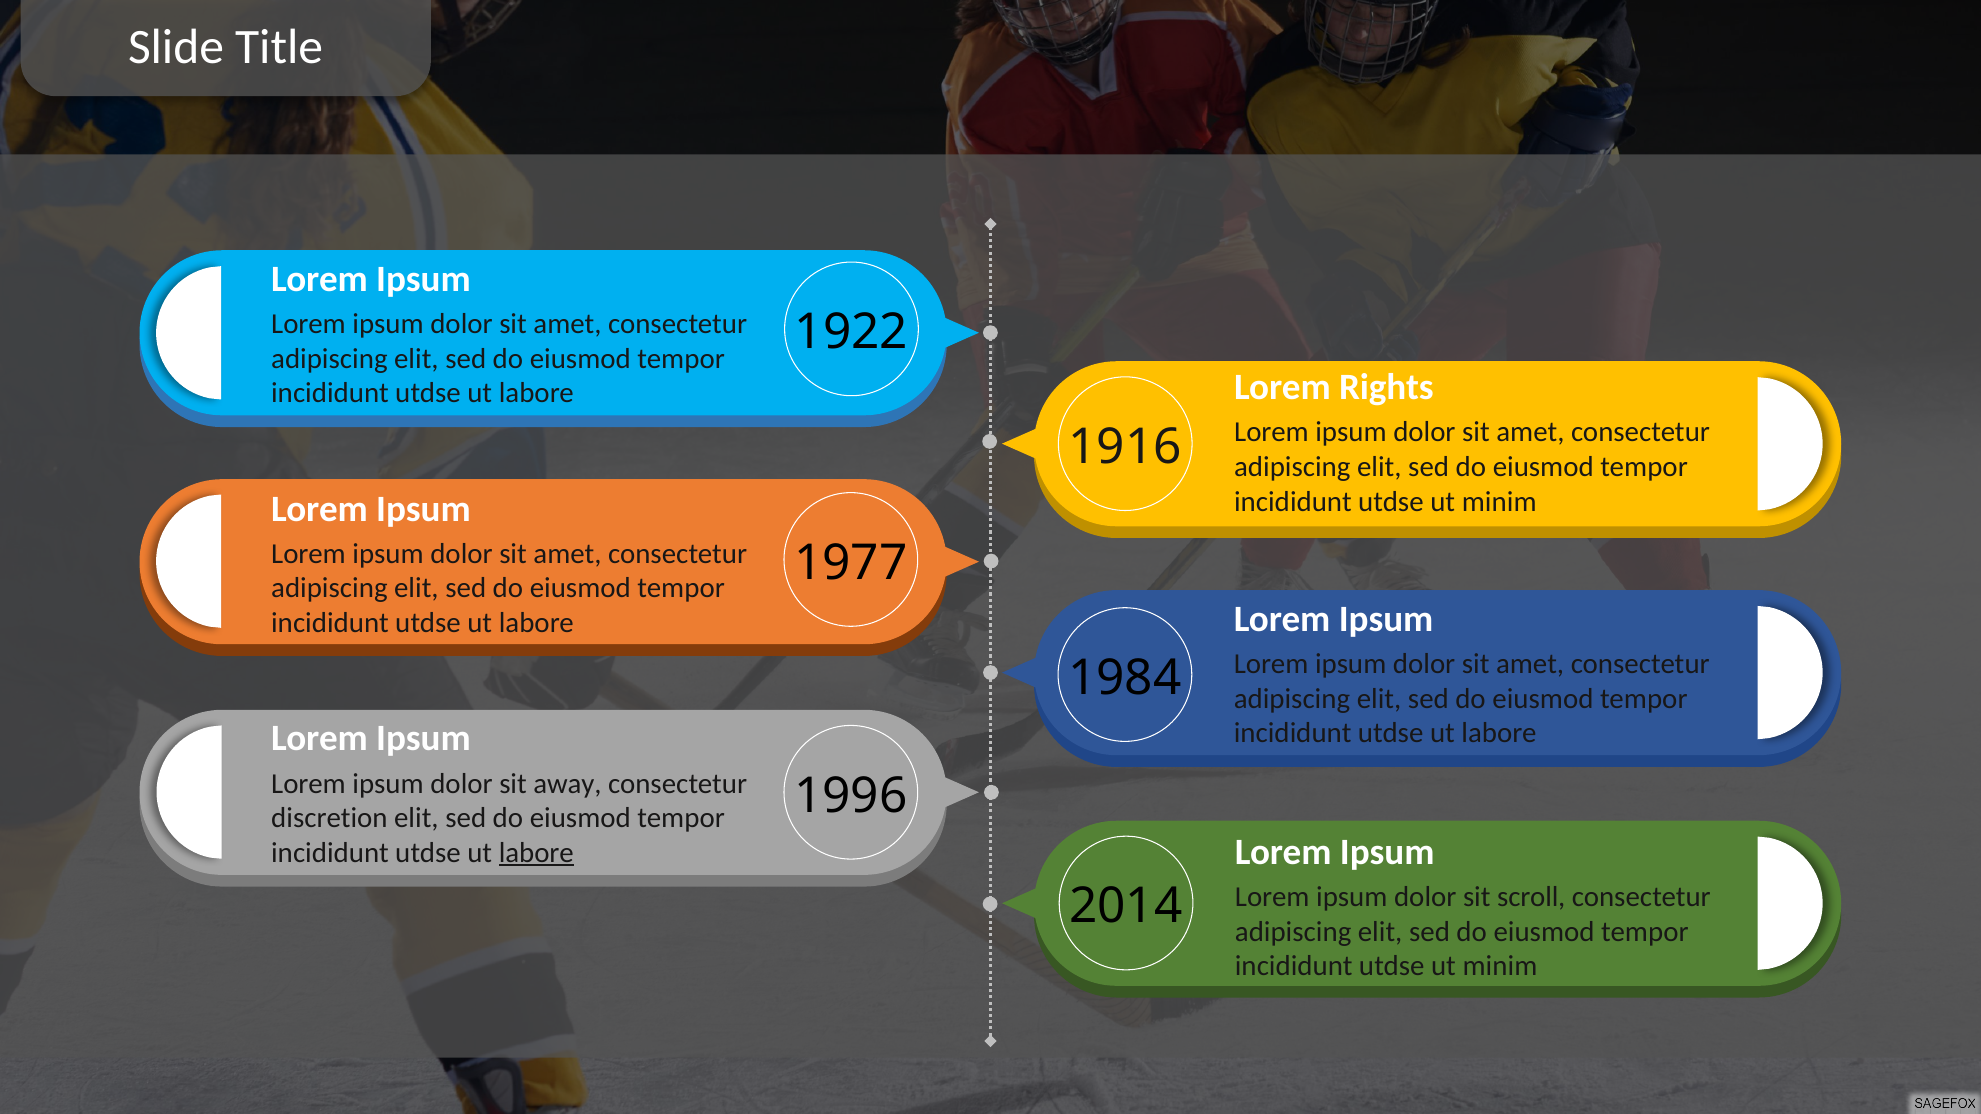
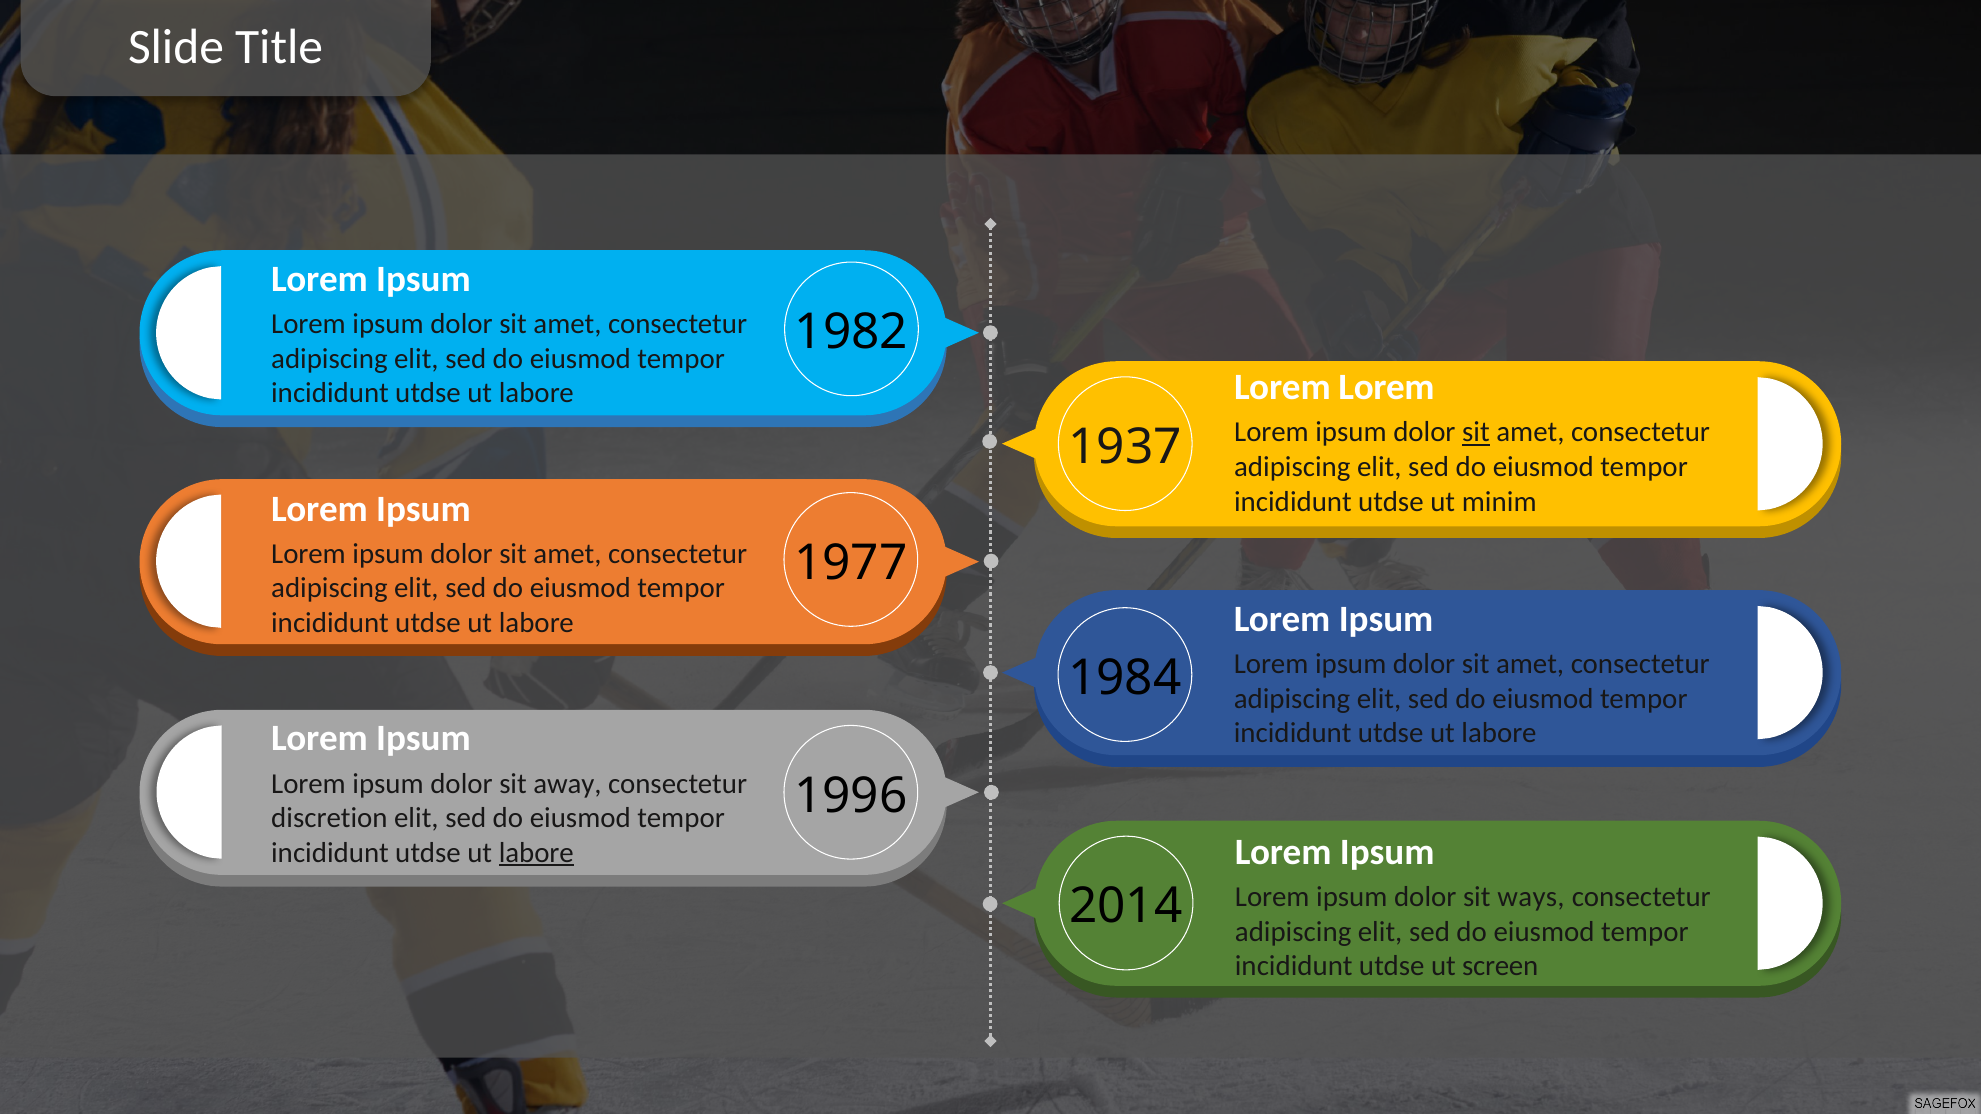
1922: 1922 -> 1982 (851, 332)
Rights: Rights -> Lorem (1387, 388)
sit underline: none -> present (1476, 432)
1916: 1916 -> 1937 (1125, 447)
scroll: scroll -> ways (1531, 897)
minim: minim -> screen (1500, 967)
